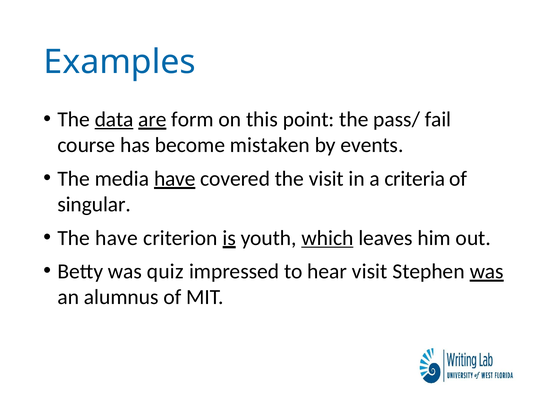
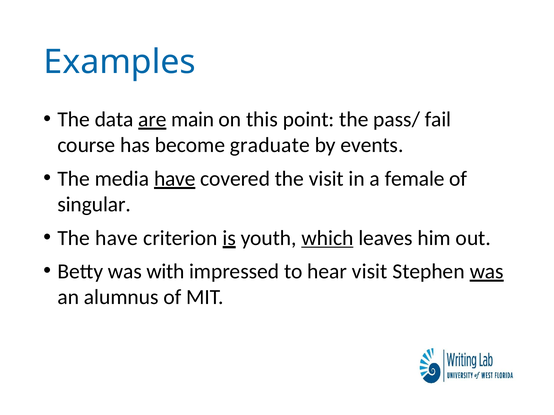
data underline: present -> none (114, 120)
form: form -> main (193, 120)
mistaken: mistaken -> graduate (270, 145)
criteria: criteria -> female (415, 179)
quiz: quiz -> with (165, 272)
